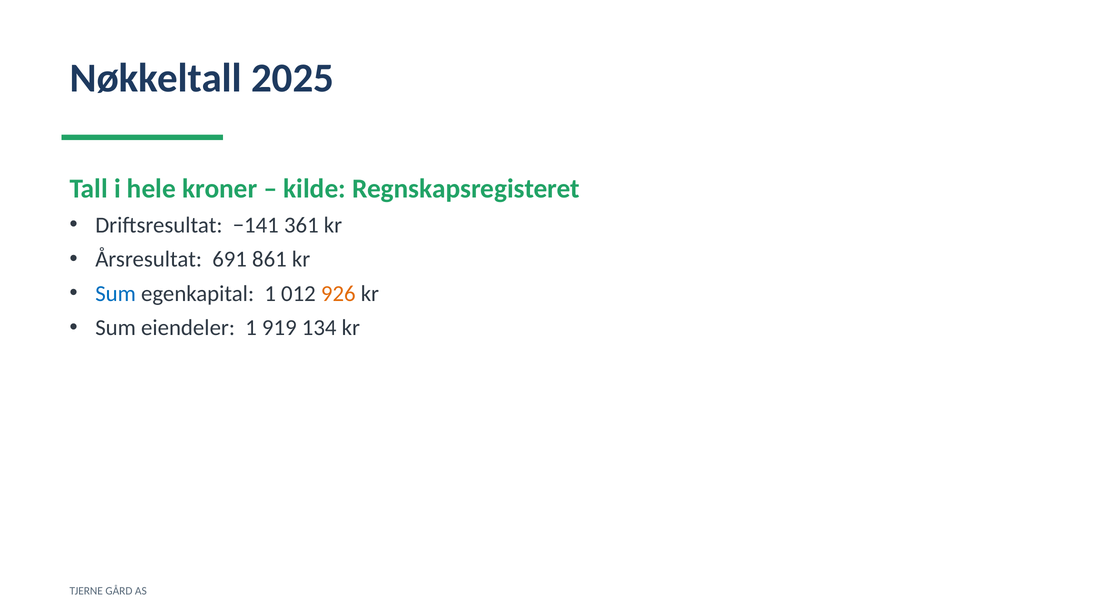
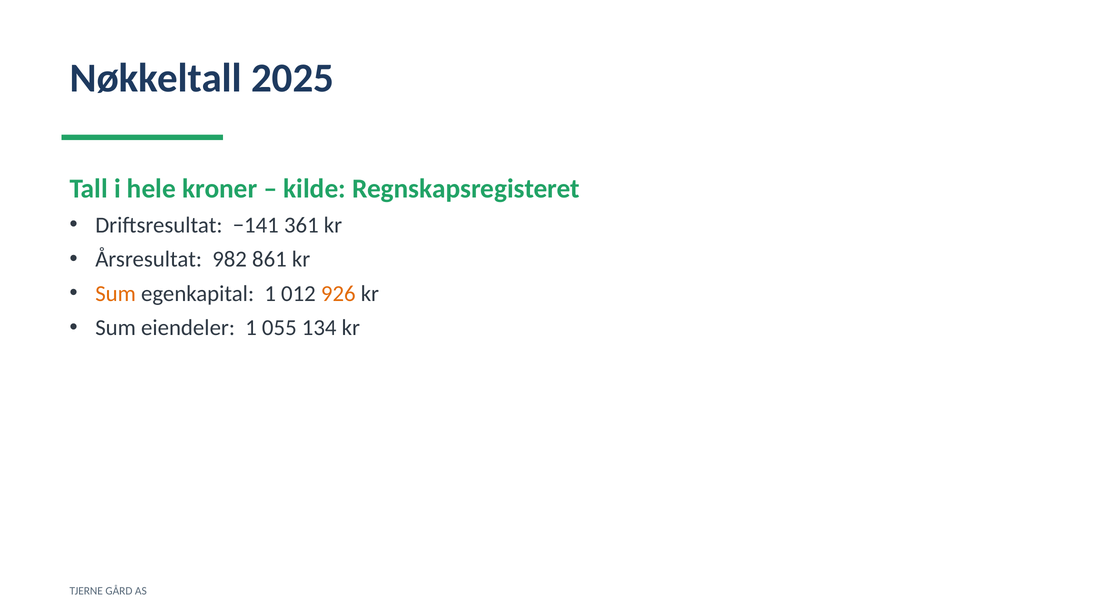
691: 691 -> 982 (230, 259)
Sum colour: blue -> orange (116, 293)
919: 919 -> 055 (279, 328)
